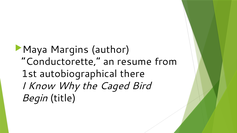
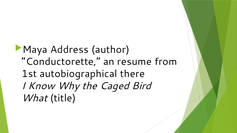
Margins: Margins -> Address (69, 50)
Begin: Begin -> What (34, 98)
